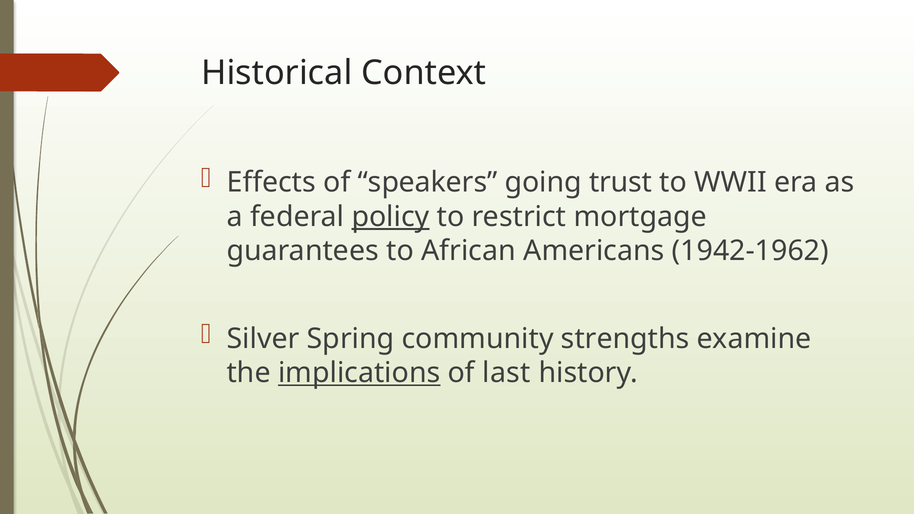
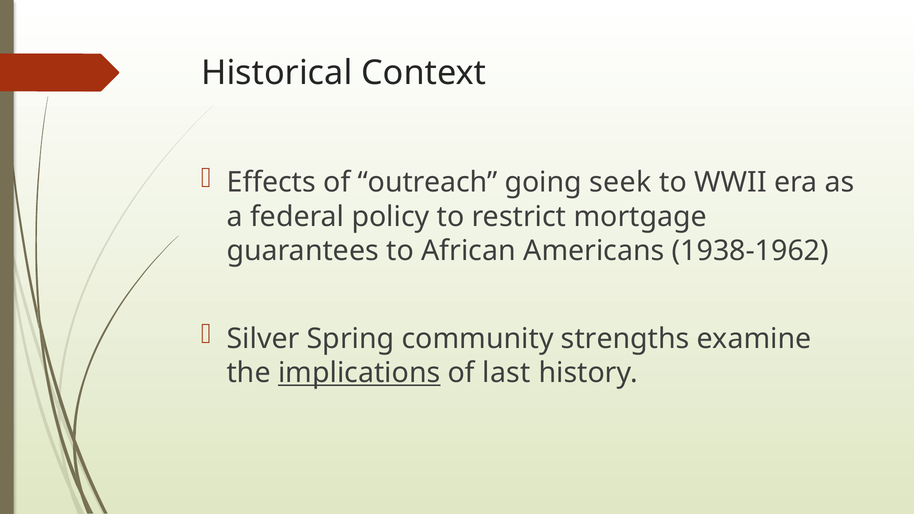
speakers: speakers -> outreach (428, 183)
trust: trust -> seek (620, 183)
policy underline: present -> none (391, 217)
1942-1962: 1942-1962 -> 1938-1962 (750, 251)
